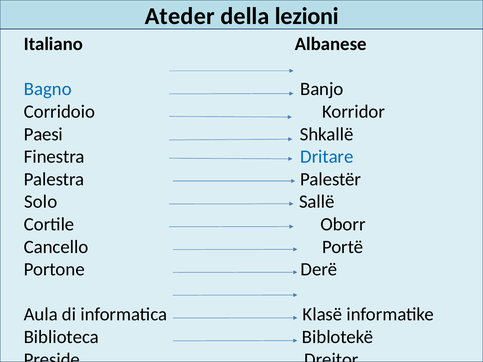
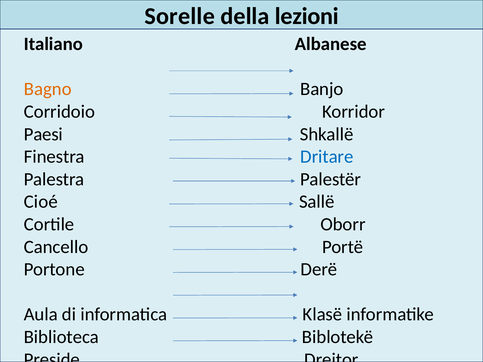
Ateder: Ateder -> Sorelle (180, 16)
Bagno colour: blue -> orange (48, 89)
Solo: Solo -> Cioé (41, 202)
